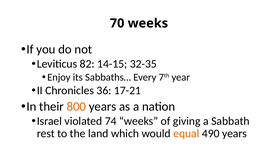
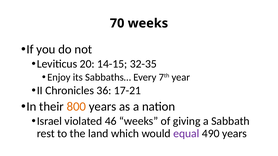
82: 82 -> 20 (87, 64)
74: 74 -> 46 (111, 121)
equal colour: orange -> purple (186, 134)
